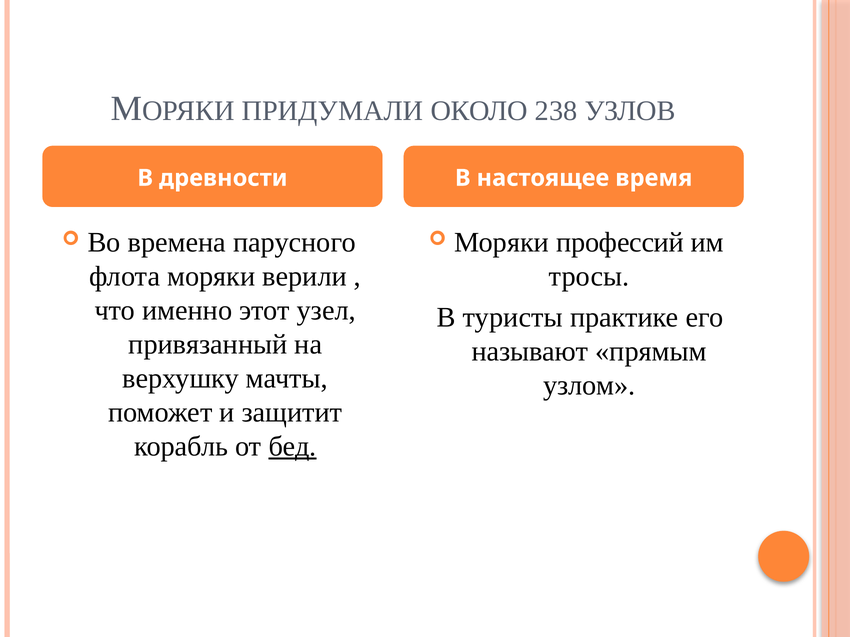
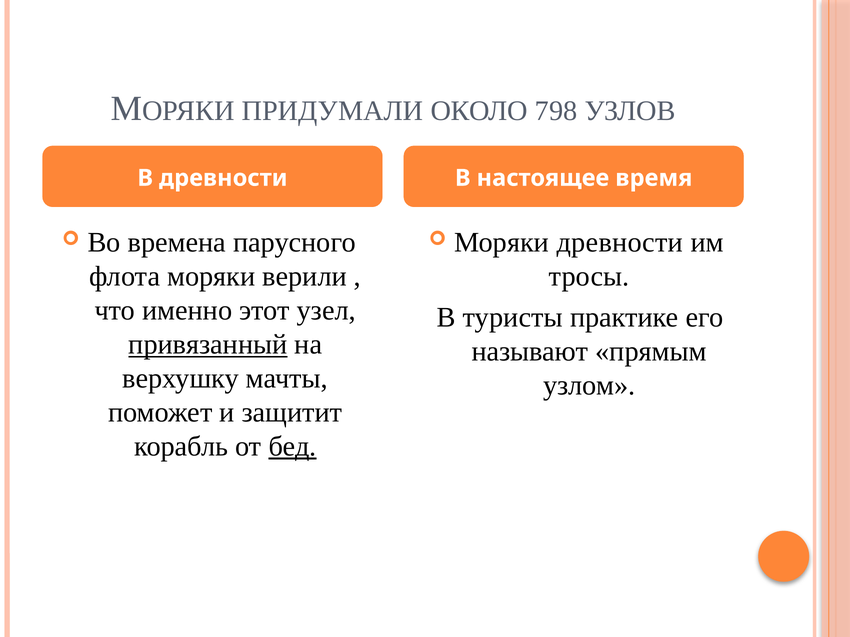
238: 238 -> 798 (556, 111)
Моряки профессий: профессий -> древности (620, 243)
привязанный underline: none -> present (208, 345)
